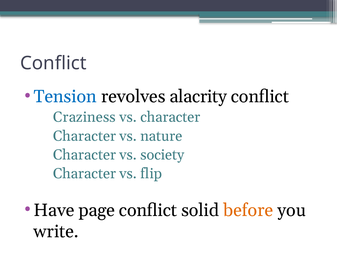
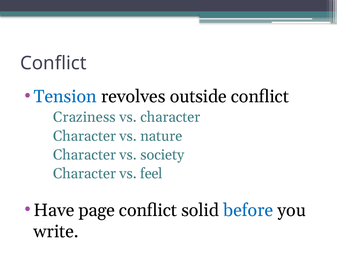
alacrity: alacrity -> outside (198, 96)
flip: flip -> feel (151, 174)
before colour: orange -> blue (248, 210)
